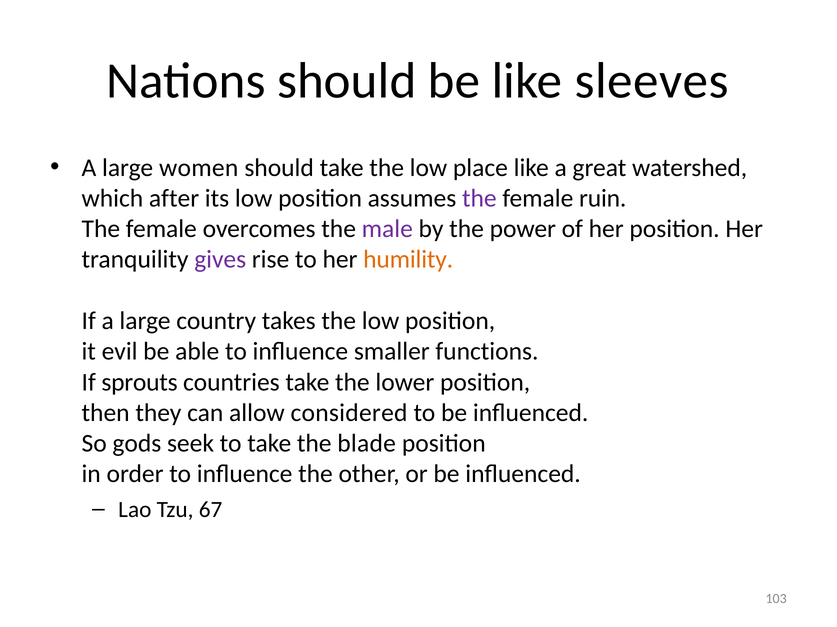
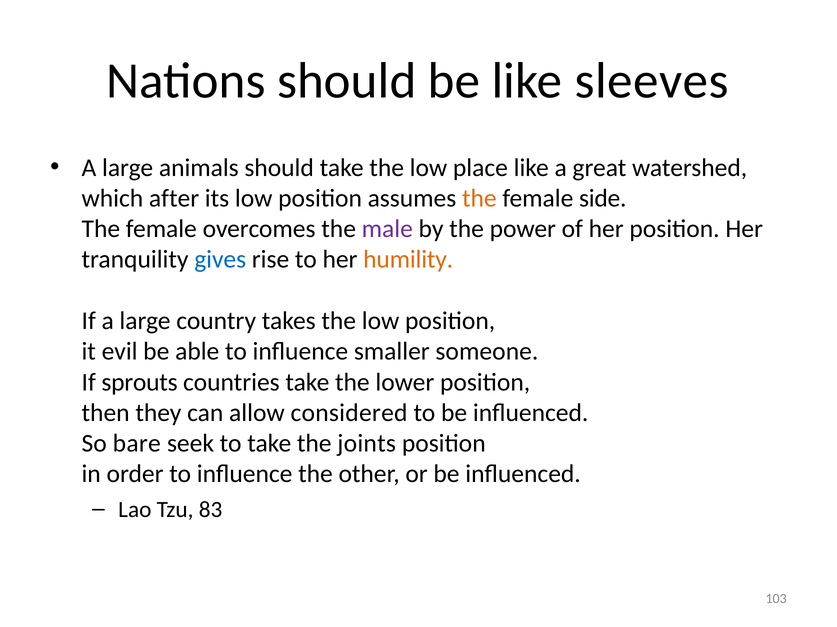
women: women -> animals (199, 168)
the colour: purple -> orange (479, 198)
ruin: ruin -> side (603, 198)
gives colour: purple -> blue (220, 260)
functions: functions -> someone (487, 352)
gods: gods -> bare (137, 444)
blade: blade -> joints (367, 444)
67: 67 -> 83 (211, 510)
